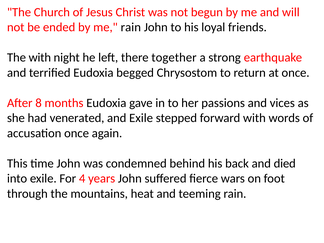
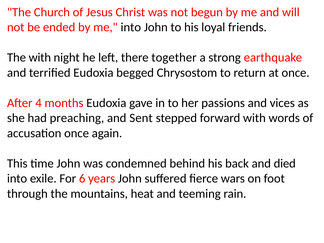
me rain: rain -> into (131, 27)
8: 8 -> 4 (39, 103)
venerated: venerated -> preaching (77, 118)
and Exile: Exile -> Sent (141, 118)
4: 4 -> 6 (82, 179)
